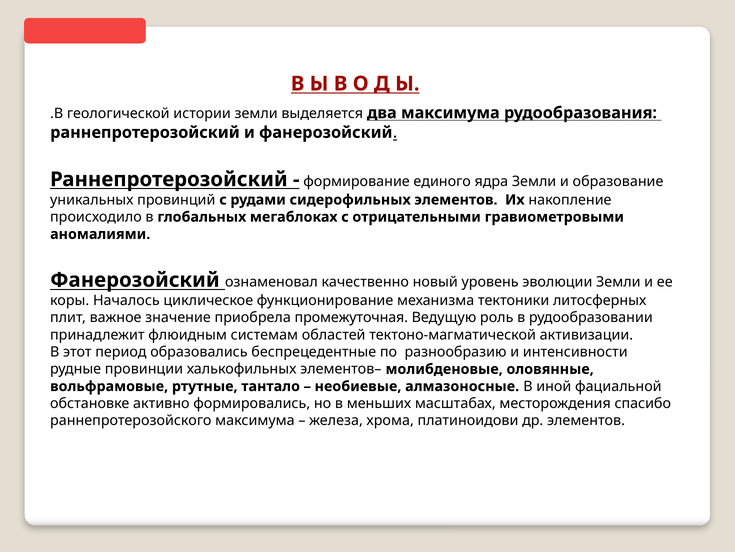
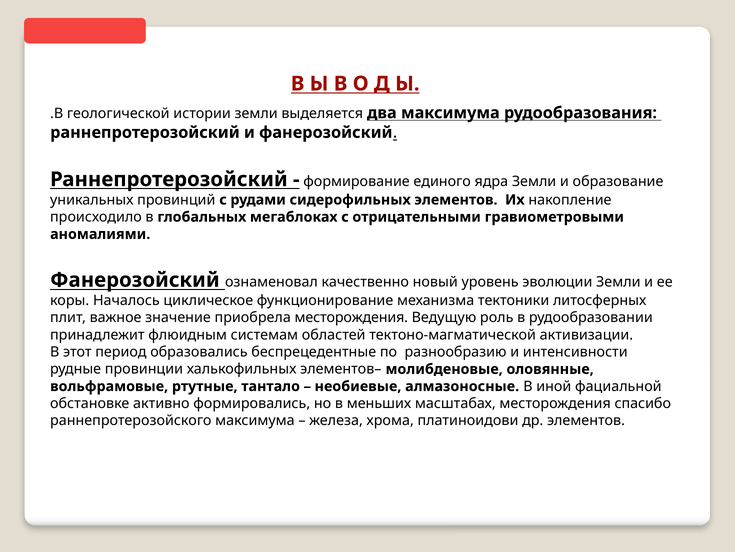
приобрела промежуточная: промежуточная -> месторождения (351, 317)
